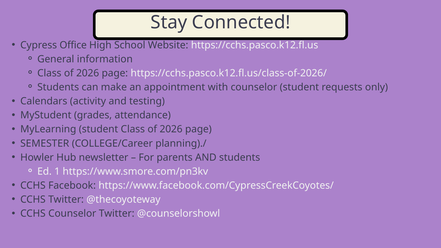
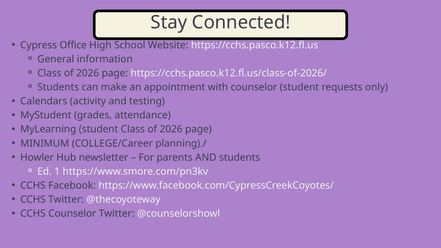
SEMESTER: SEMESTER -> MINIMUM (45, 143)
